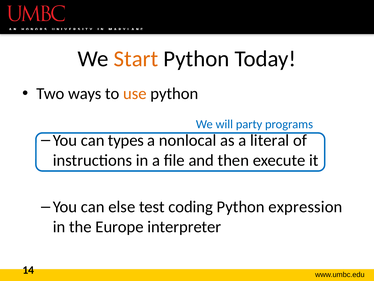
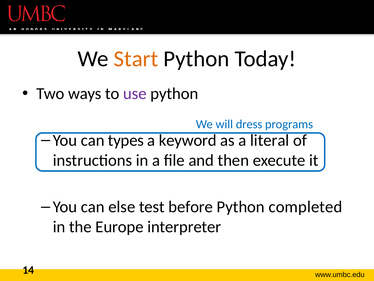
use colour: orange -> purple (135, 94)
party: party -> dress (249, 124)
nonlocal: nonlocal -> keyword (188, 140)
coding: coding -> before (191, 207)
expression: expression -> completed (305, 207)
